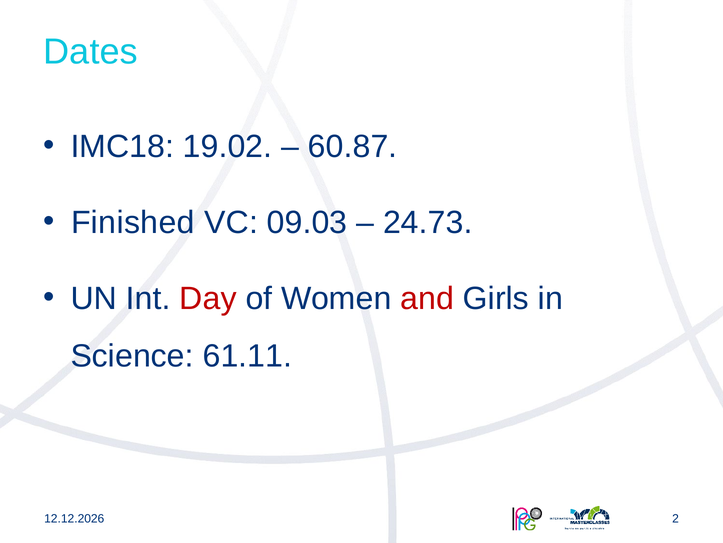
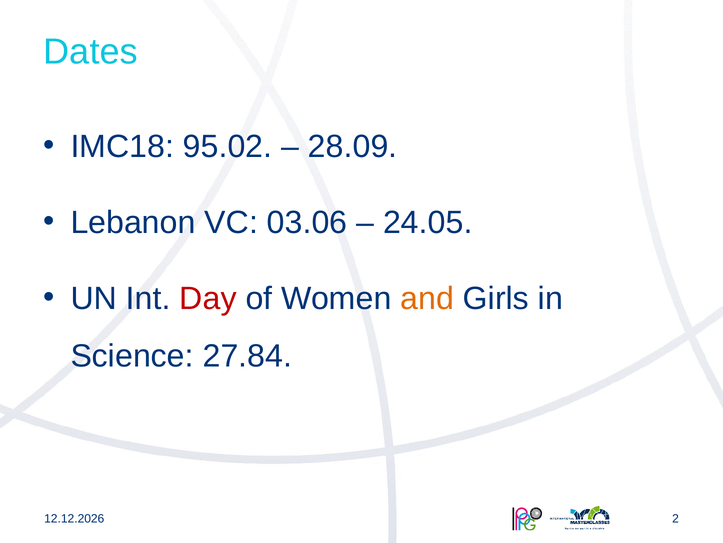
19.02: 19.02 -> 95.02 (228, 146)
60.87: 60.87 -> 28.09 (353, 146)
Finished: Finished -> Lebanon (133, 222)
09.03: 09.03 -> 03.06 (307, 222)
24.73: 24.73 -> 24.05 (428, 222)
and colour: red -> orange (427, 298)
61.11: 61.11 -> 27.84 (247, 356)
